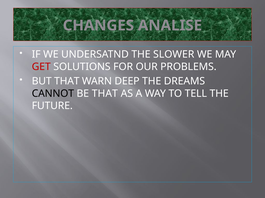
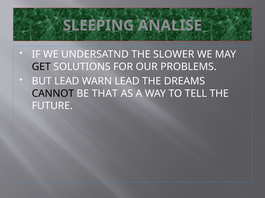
CHANGES: CHANGES -> SLEEPING (98, 26)
GET colour: red -> black (41, 67)
BUT THAT: THAT -> LEAD (67, 81)
WARN DEEP: DEEP -> LEAD (127, 81)
